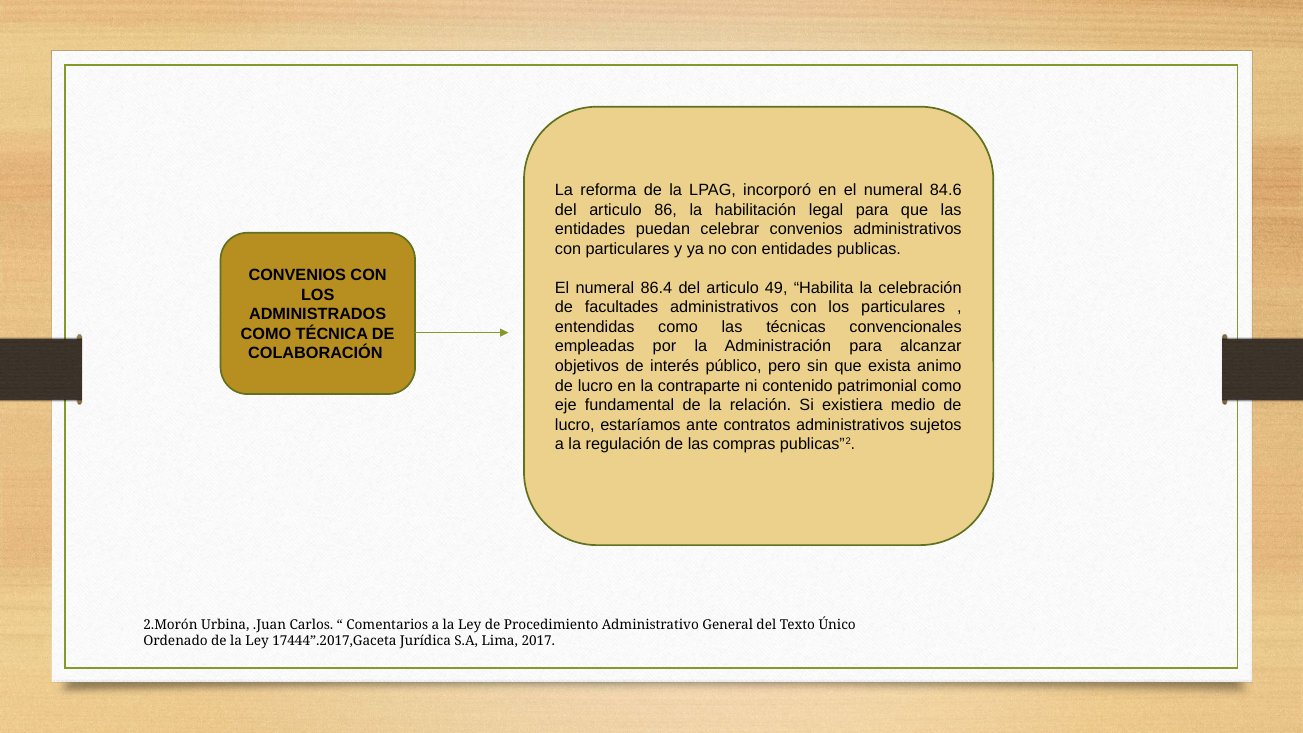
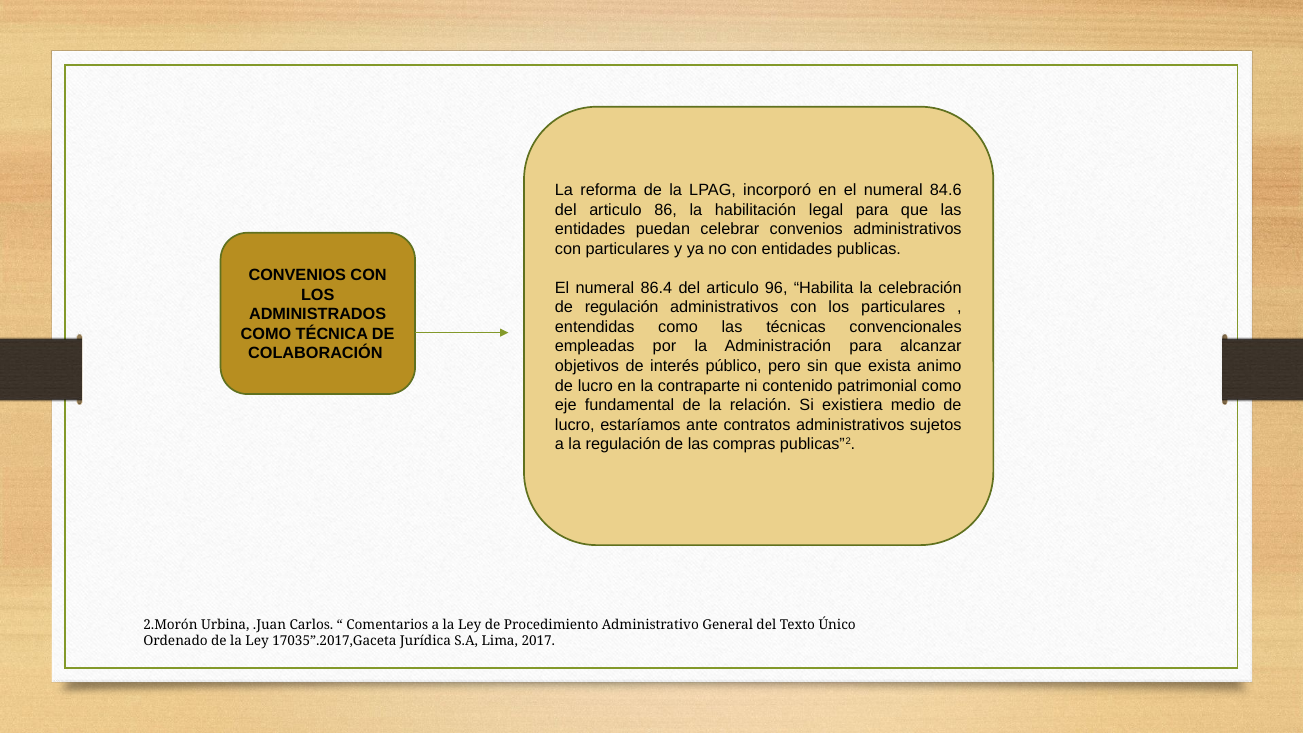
49: 49 -> 96 (776, 288)
de facultades: facultades -> regulación (622, 307)
17444”.2017,Gaceta: 17444”.2017,Gaceta -> 17035”.2017,Gaceta (334, 641)
